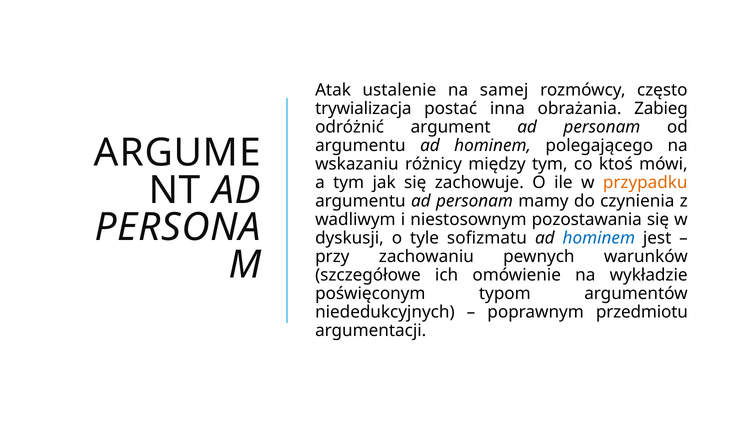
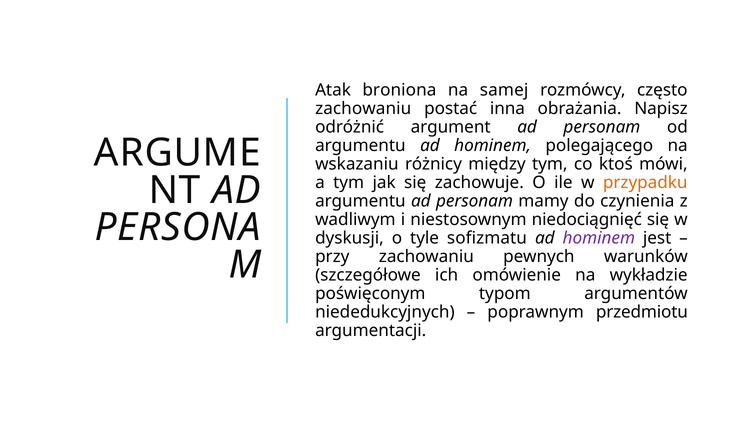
ustalenie: ustalenie -> broniona (399, 90)
trywializacja: trywializacja -> zachowaniu (363, 109)
Zabieg: Zabieg -> Napisz (661, 109)
pozostawania: pozostawania -> niedociągnięć (587, 219)
hominem colour: blue -> purple (599, 238)
